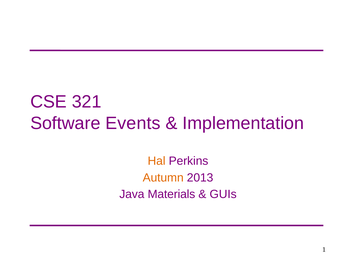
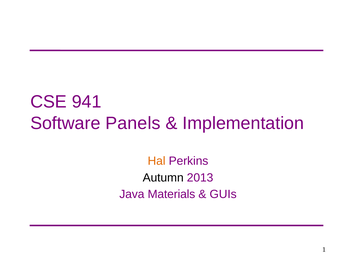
321: 321 -> 941 (87, 102)
Events: Events -> Panels (133, 123)
Autumn colour: orange -> black (163, 178)
